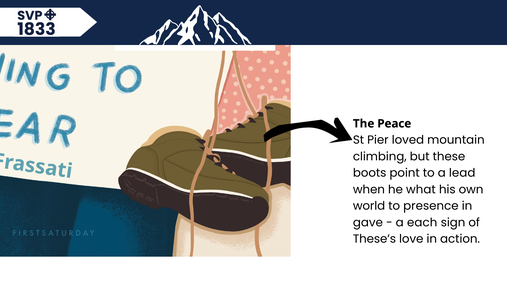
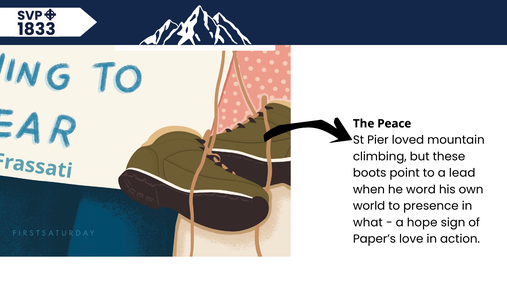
what: what -> word (421, 190)
gave: gave -> what (368, 223)
each: each -> hope (422, 223)
These’s: These’s -> Paper’s (374, 239)
